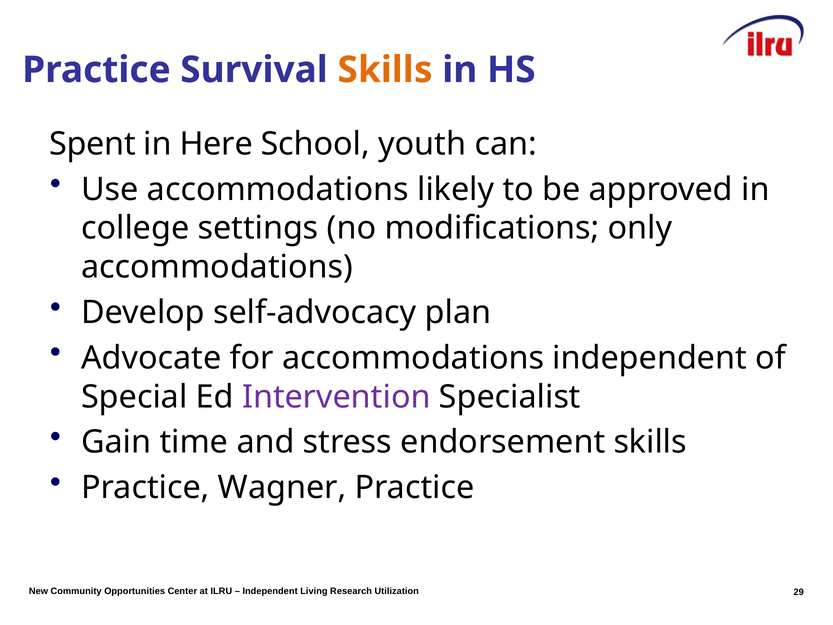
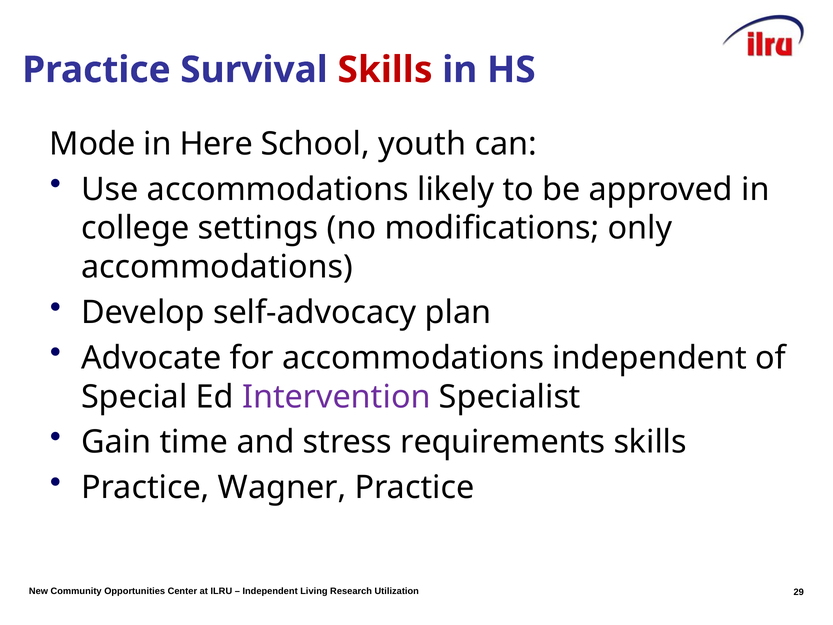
Skills colour: orange -> red (385, 70)
Spent: Spent -> Mode (93, 144)
endorsement: endorsement -> requirements (503, 442)
